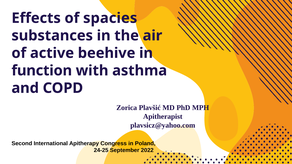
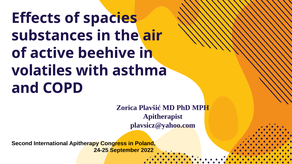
function: function -> volatiles (42, 71)
